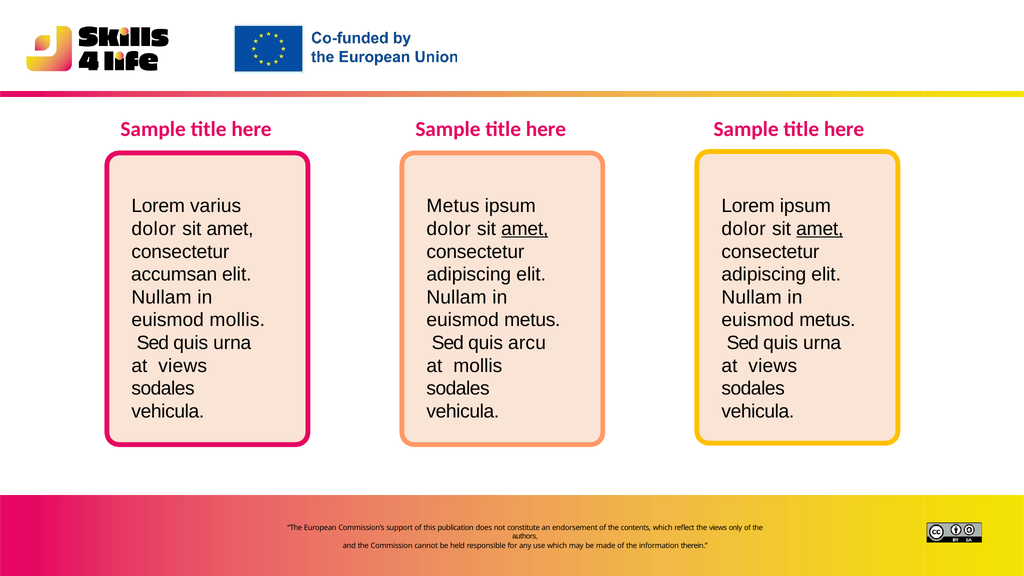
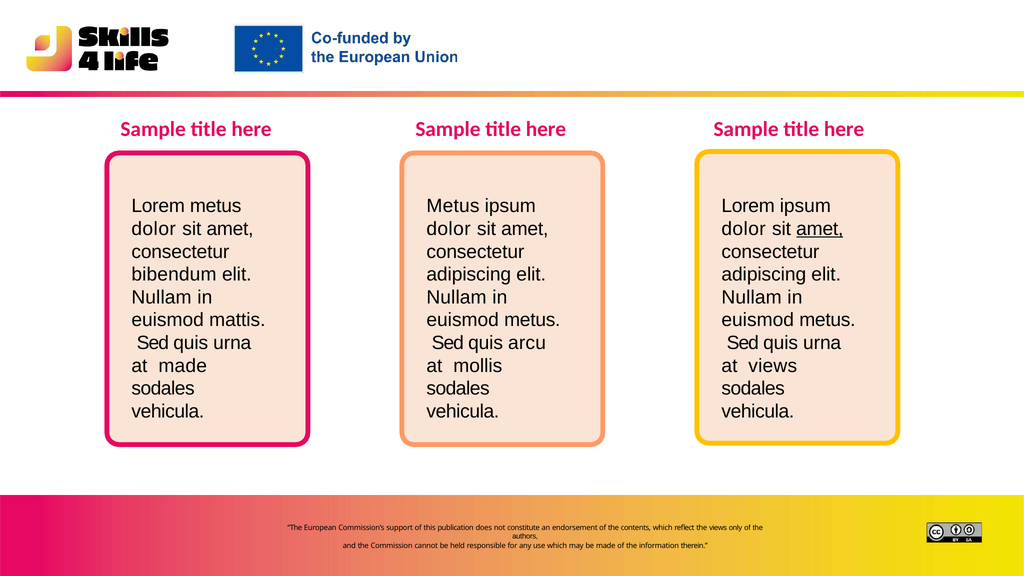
Lorem varius: varius -> metus (216, 206)
amet underline: present -> none (525, 229)
accumsan: accumsan -> bibendum (174, 274)
euismod mollis: mollis -> mattis (237, 320)
views: views -> made (183, 366)
